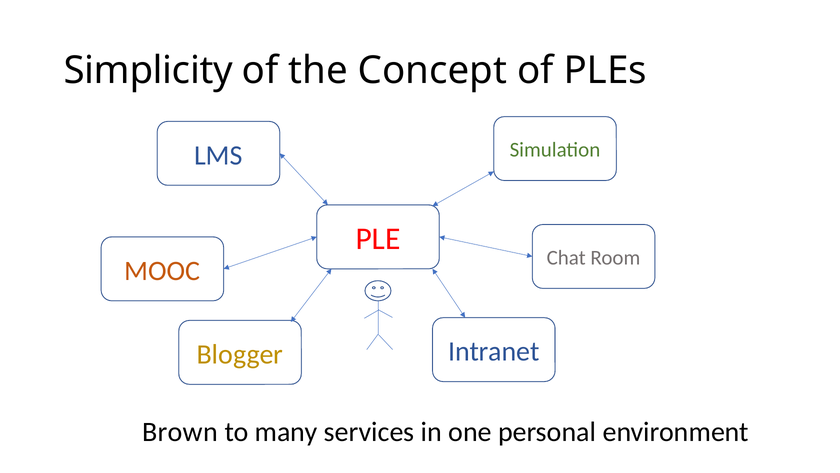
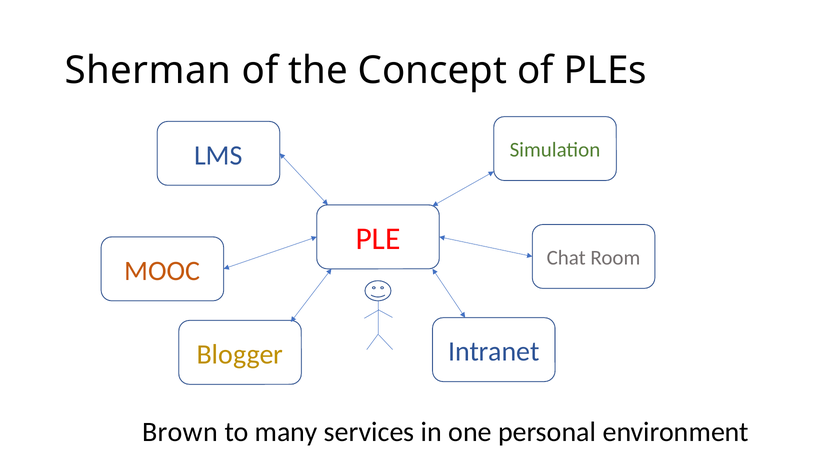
Simplicity: Simplicity -> Sherman (148, 71)
